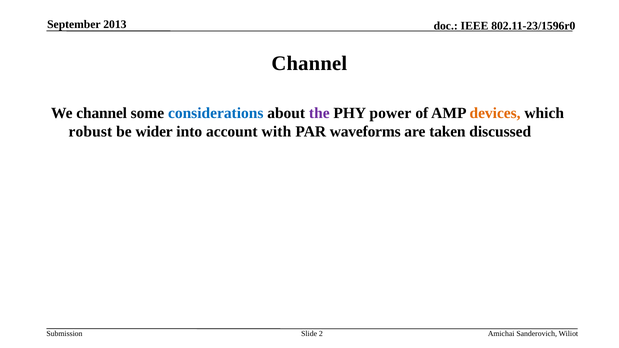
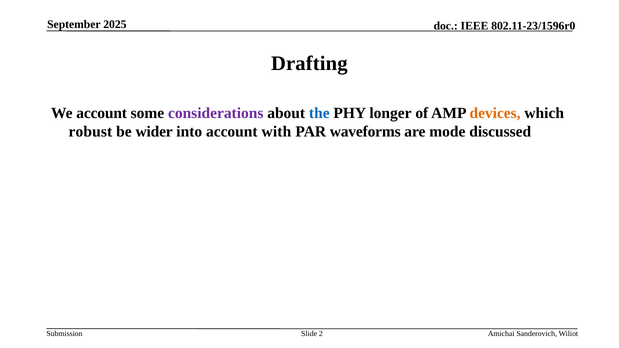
2013: 2013 -> 2025 (115, 25)
Channel: Channel -> Drafting (309, 63)
We channel: channel -> account (102, 113)
considerations colour: blue -> purple (216, 113)
the colour: purple -> blue (319, 113)
power: power -> longer (390, 113)
taken: taken -> mode (447, 132)
